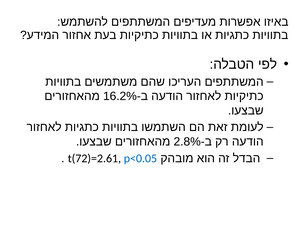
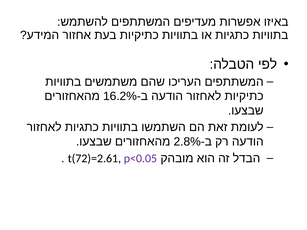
p<0.05 colour: blue -> purple (140, 158)
